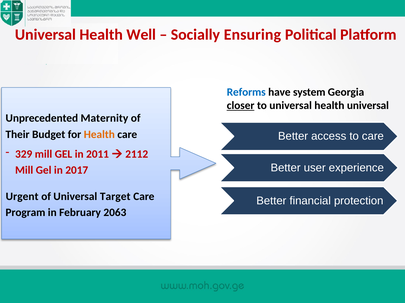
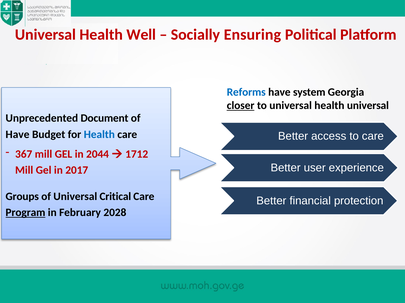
Maternity: Maternity -> Document (105, 119)
Their: Their -> Have (18, 135)
Health colour: orange -> blue (99, 135)
329: 329 -> 367 (24, 154)
2011: 2011 -> 2044 (98, 154)
2112: 2112 -> 1712 (137, 154)
Urgent: Urgent -> Groups (22, 197)
Target: Target -> Critical (115, 197)
Program underline: none -> present (25, 213)
2063: 2063 -> 2028 (115, 213)
